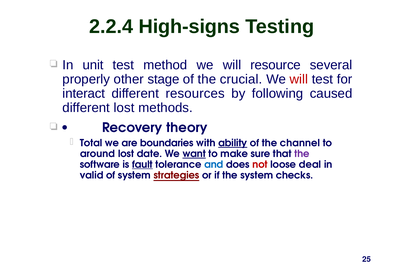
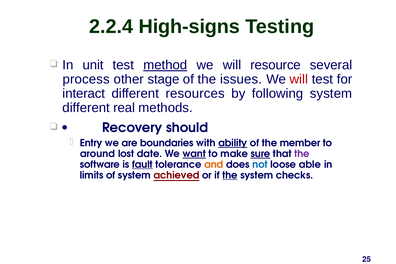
method underline: none -> present (165, 65)
properly: properly -> process (86, 79)
crucial: crucial -> issues (241, 79)
following caused: caused -> system (331, 94)
different lost: lost -> real (124, 108)
theory: theory -> should (187, 128)
Total: Total -> Entry (91, 143)
channel: channel -> member (300, 143)
sure underline: none -> present (260, 154)
and colour: blue -> orange (214, 165)
not colour: red -> blue (260, 165)
deal: deal -> able (310, 165)
valid: valid -> limits (92, 175)
strategies: strategies -> achieved (176, 175)
the underline: none -> present (230, 175)
